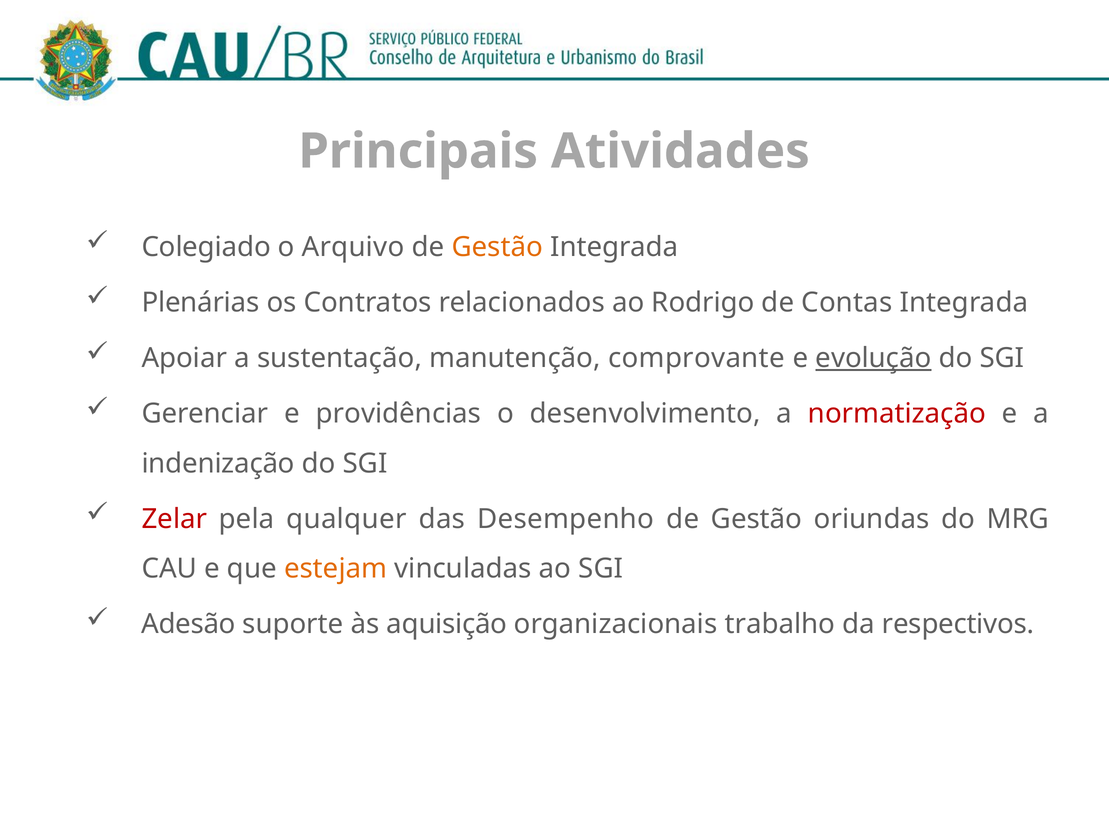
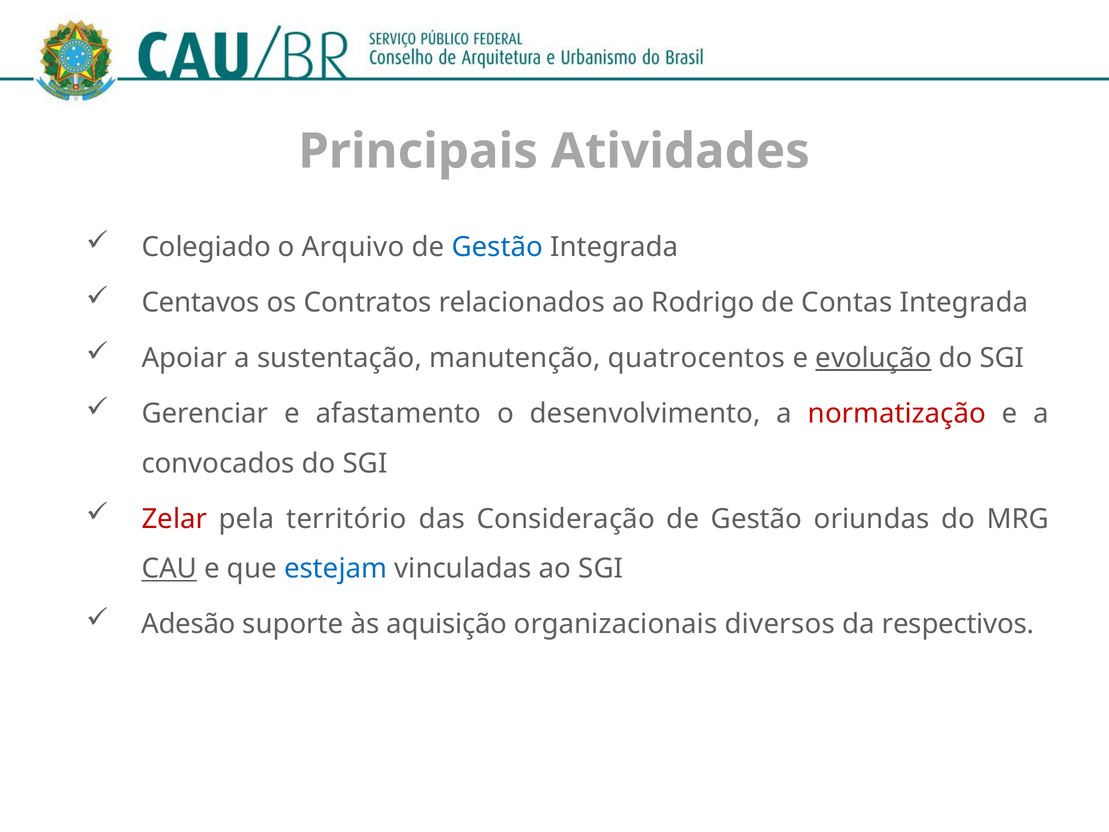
Gestão colour: orange -> blue (497, 247)
Plenárias: Plenárias -> Centavos (201, 302)
comprovante: comprovante -> quatrocentos (697, 358)
providências: providências -> afastamento (399, 413)
indenização: indenização -> convocados (218, 463)
qualquer: qualquer -> território (346, 519)
Desempenho: Desempenho -> Consideração (566, 519)
CAU underline: none -> present (169, 569)
estejam colour: orange -> blue (336, 569)
trabalho: trabalho -> diversos (780, 624)
